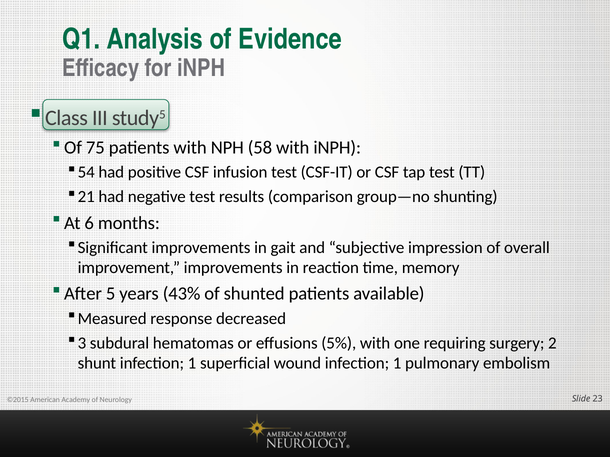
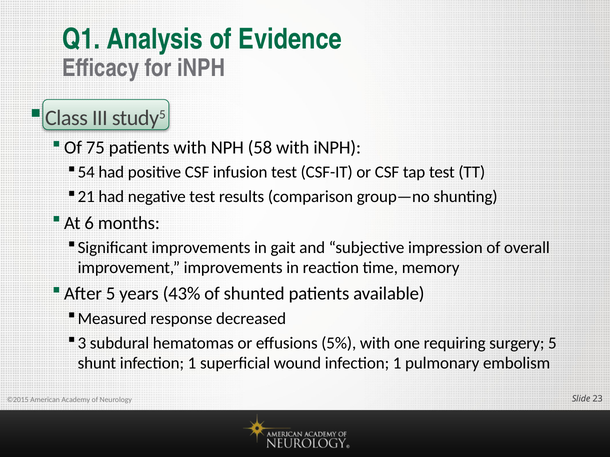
surgery 2: 2 -> 5 (552, 343)
